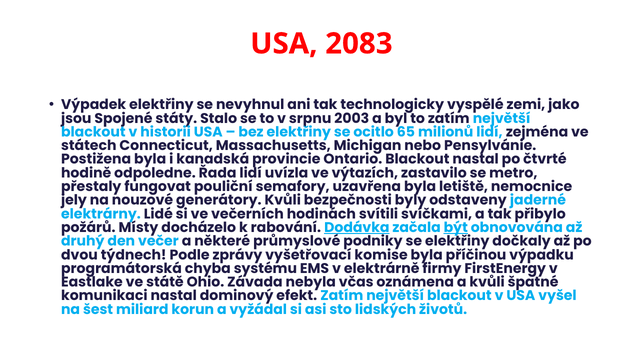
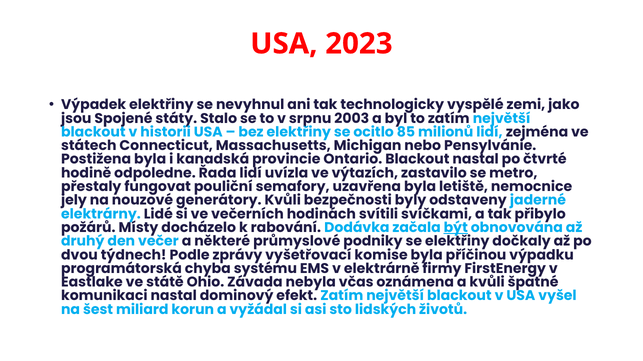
2083: 2083 -> 2023 (359, 44)
65: 65 -> 85 (406, 132)
Dodávka underline: present -> none (357, 228)
